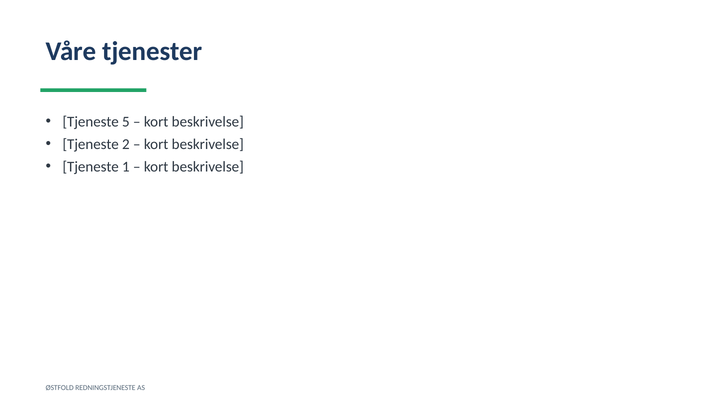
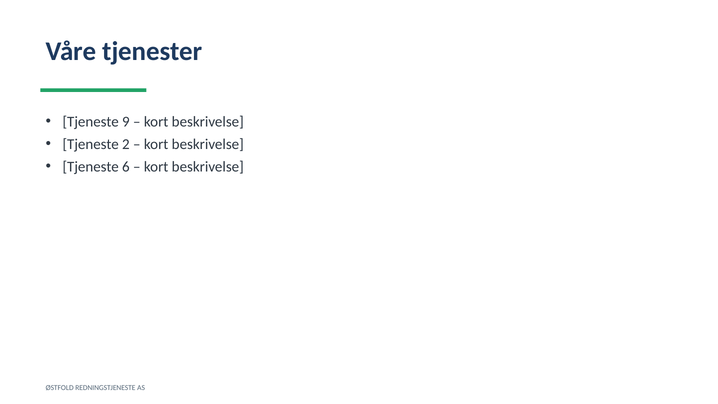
5: 5 -> 9 (126, 122)
1: 1 -> 6 (126, 167)
